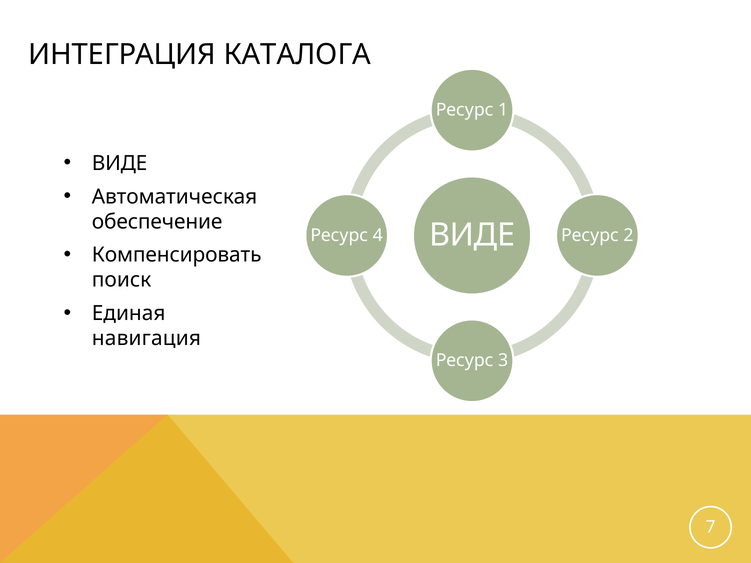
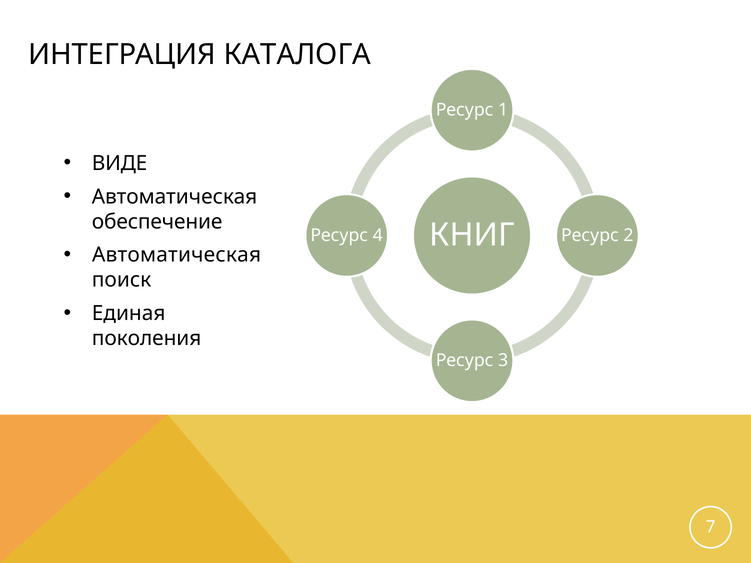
ВИДЕ: ВИДЕ -> КНИГ (472, 235)
Компенсировать: Компенсировать -> Автоматическая (177, 255)
навигация: навигация -> поколения (147, 339)
